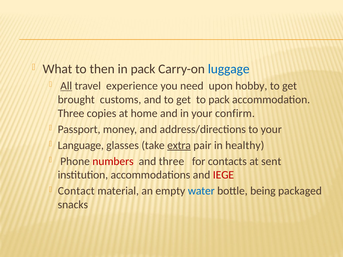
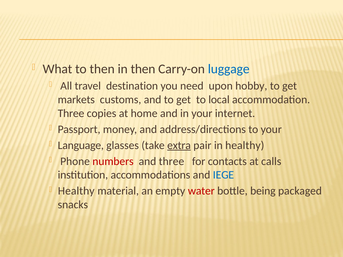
in pack: pack -> then (143, 69)
All underline: present -> none (66, 86)
experience: experience -> destination (132, 86)
brought: brought -> markets (76, 100)
to pack: pack -> local (219, 100)
confirm: confirm -> internet (235, 113)
sent: sent -> calls (271, 161)
IEGE colour: red -> blue (223, 175)
Contact: Contact -> Healthy (76, 191)
water colour: blue -> red (201, 191)
